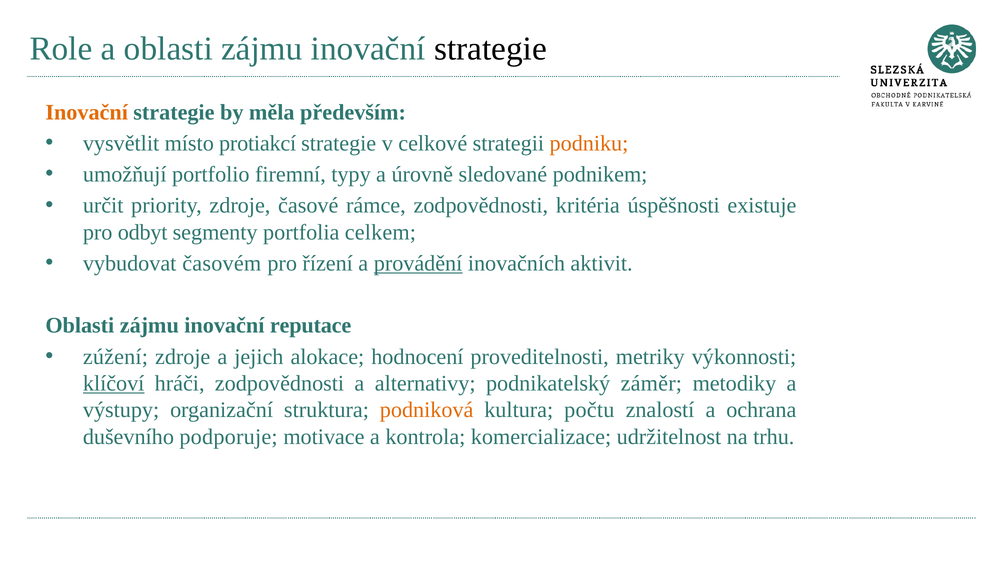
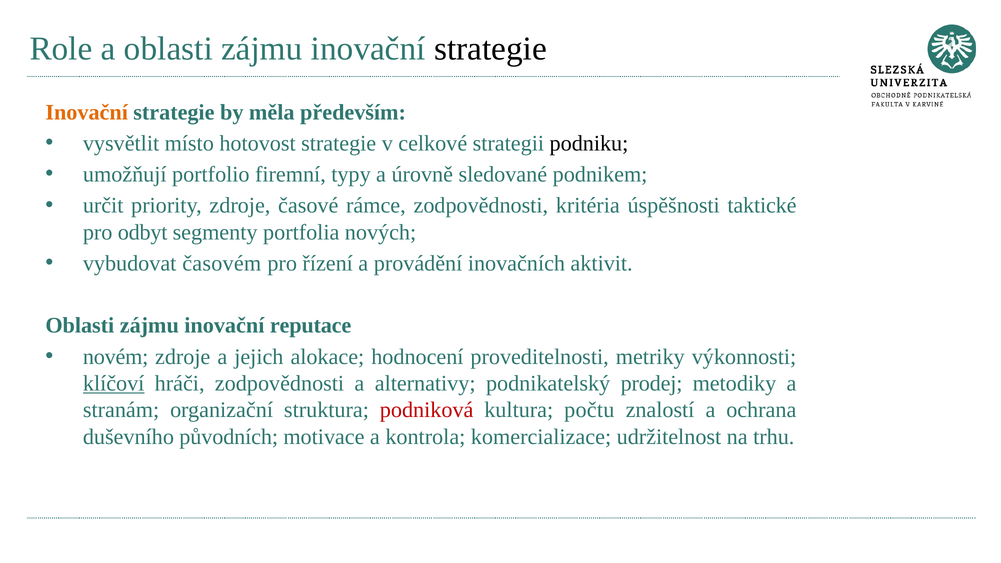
protiakcí: protiakcí -> hotovost (258, 143)
podniku colour: orange -> black (589, 143)
existuje: existuje -> taktické (762, 206)
celkem: celkem -> nových (381, 232)
provádění underline: present -> none (418, 263)
zúžení: zúžení -> novém (116, 357)
záměr: záměr -> prodej (652, 383)
výstupy: výstupy -> stranám (121, 410)
podniková colour: orange -> red (427, 410)
podporuje: podporuje -> původních (229, 437)
